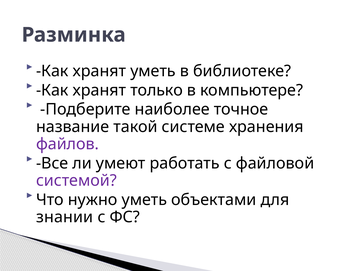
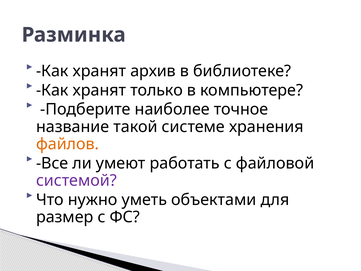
хранят уметь: уметь -> архив (153, 71)
файлов colour: purple -> orange (68, 144)
знании: знании -> размер (65, 217)
